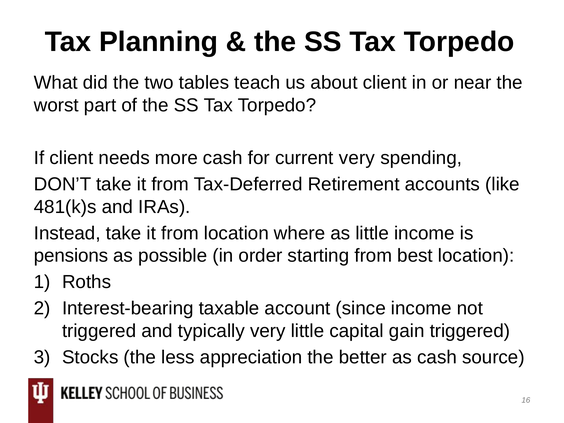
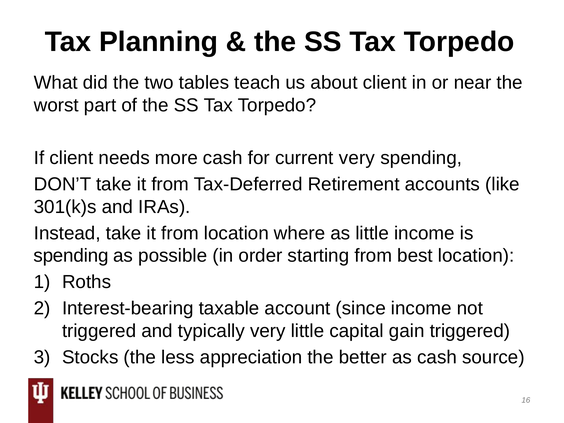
481(k)s: 481(k)s -> 301(k)s (65, 207)
pensions: pensions -> spending (71, 256)
